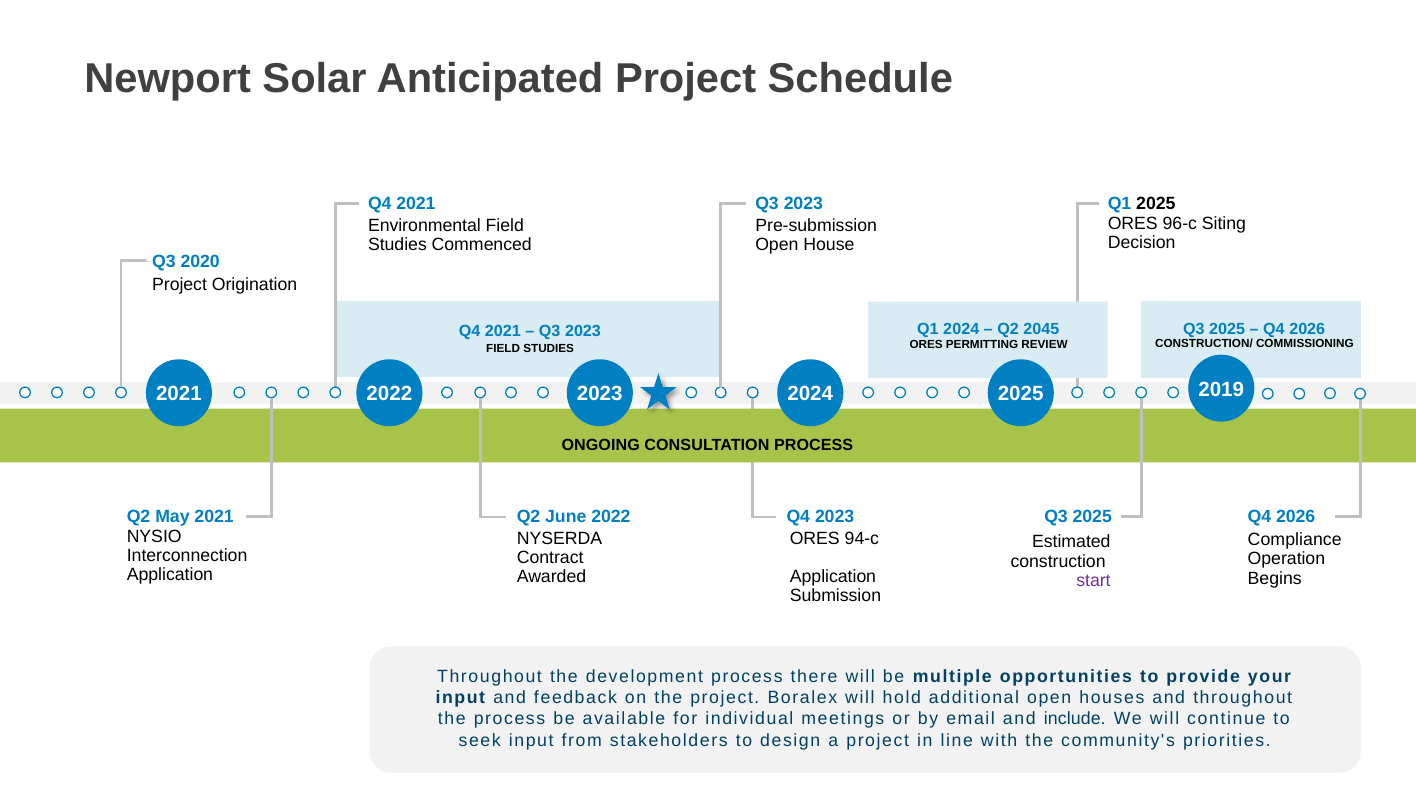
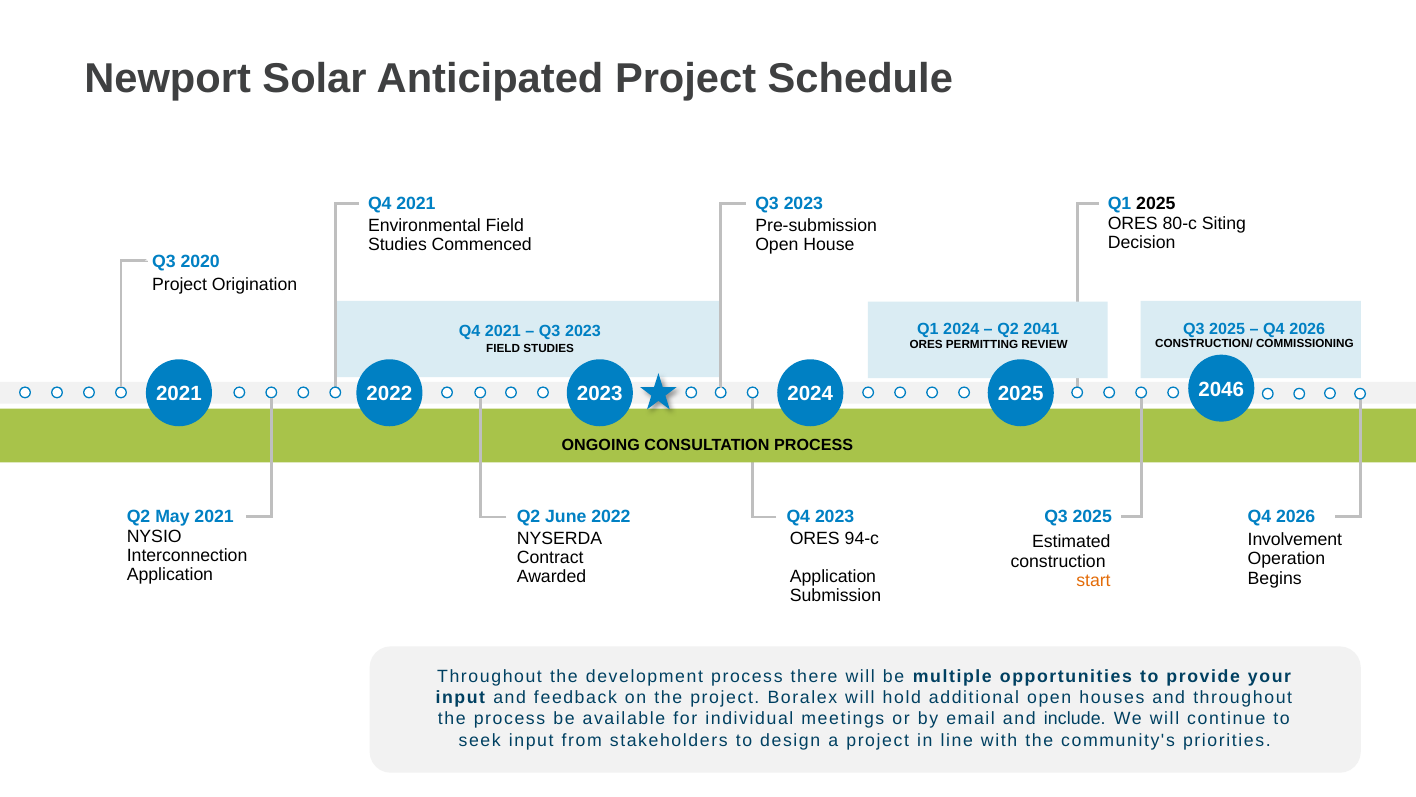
96-c: 96-c -> 80-c (1180, 224)
2045: 2045 -> 2041 (1041, 329)
2019: 2019 -> 2046 (1221, 389)
Compliance: Compliance -> Involvement (1295, 540)
start colour: purple -> orange (1093, 580)
